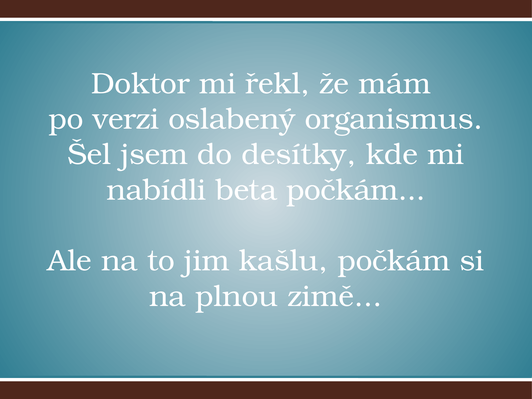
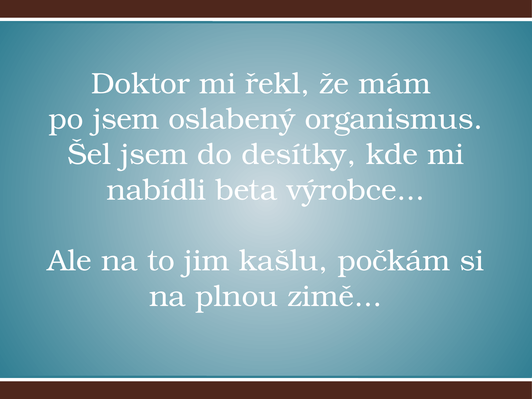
po verzi: verzi -> jsem (126, 119)
beta počkám: počkám -> výrobce (356, 190)
